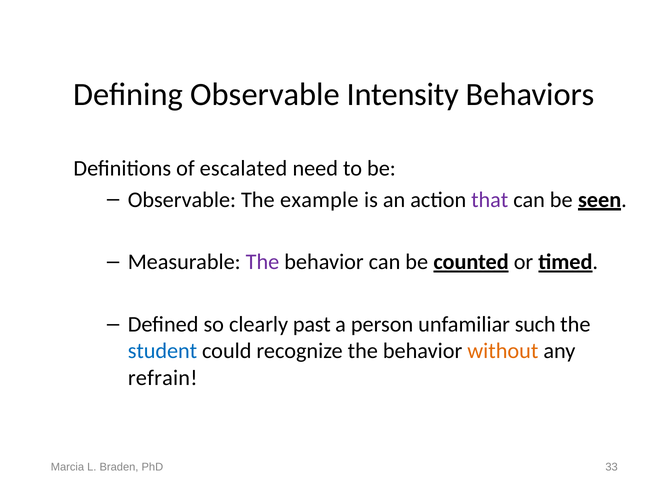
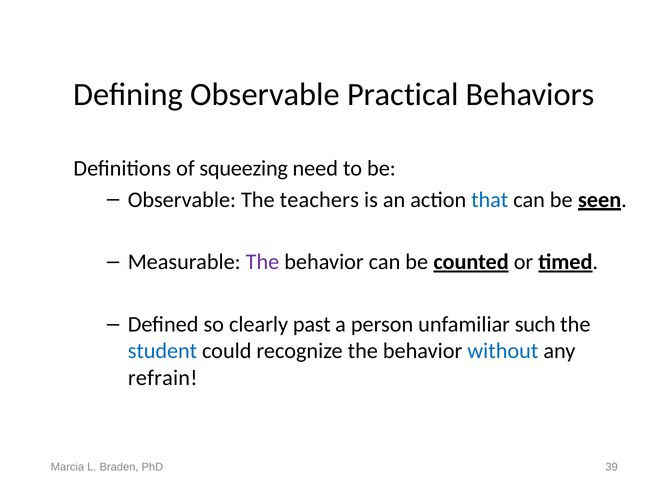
Intensity: Intensity -> Practical (403, 94)
escalated: escalated -> squeezing (244, 169)
example: example -> teachers (319, 200)
that colour: purple -> blue (490, 200)
without colour: orange -> blue (503, 351)
33: 33 -> 39 (612, 467)
